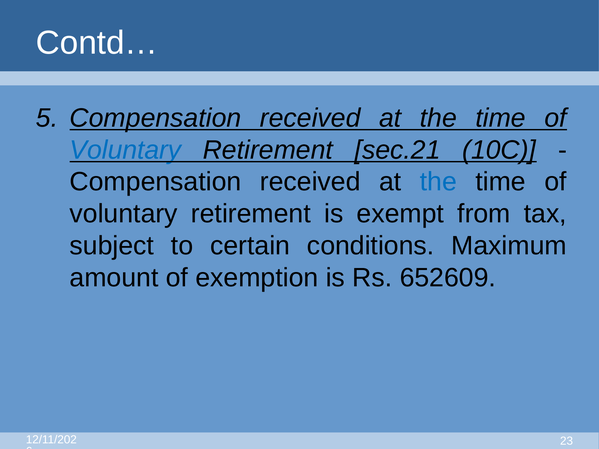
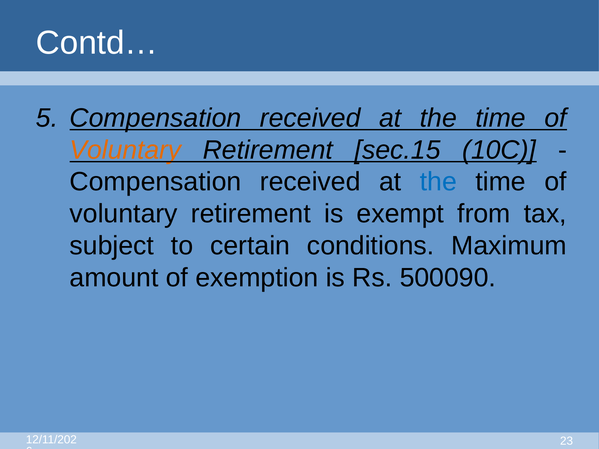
Voluntary colour: blue -> orange (125, 150)
sec.21: sec.21 -> sec.15 (398, 150)
652609: 652609 -> 500090 (448, 278)
